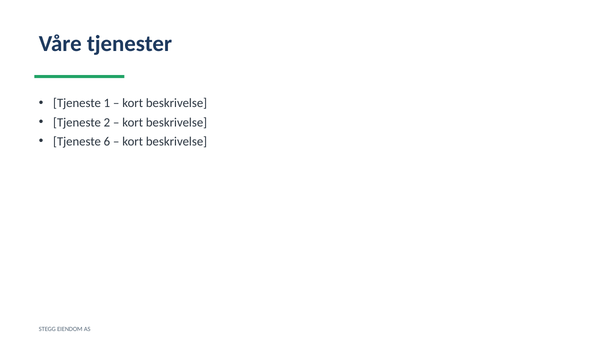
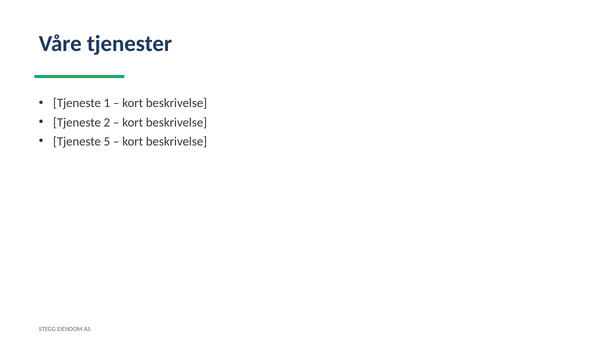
6: 6 -> 5 (107, 141)
